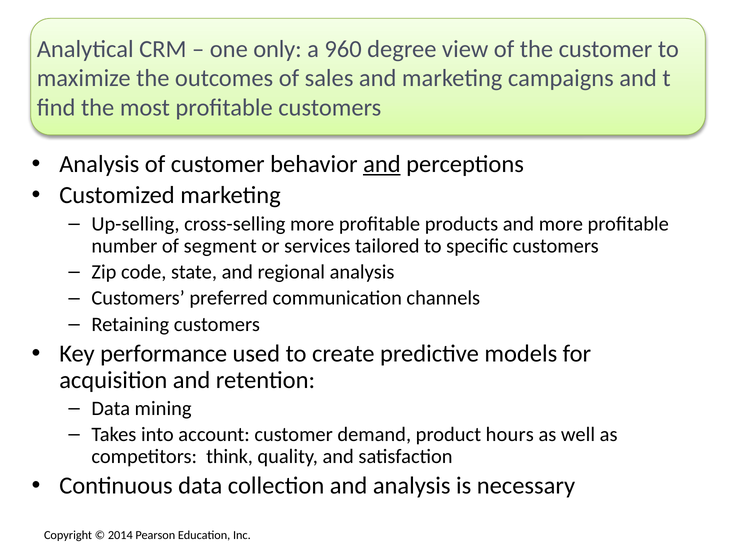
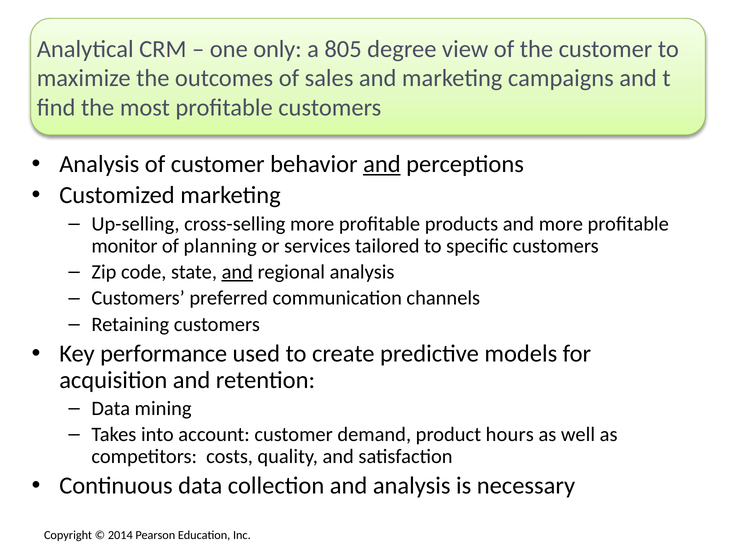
960: 960 -> 805 (343, 49)
number: number -> monitor (124, 246)
segment: segment -> planning (220, 246)
and underline: none -> present (237, 272)
think: think -> costs (230, 457)
